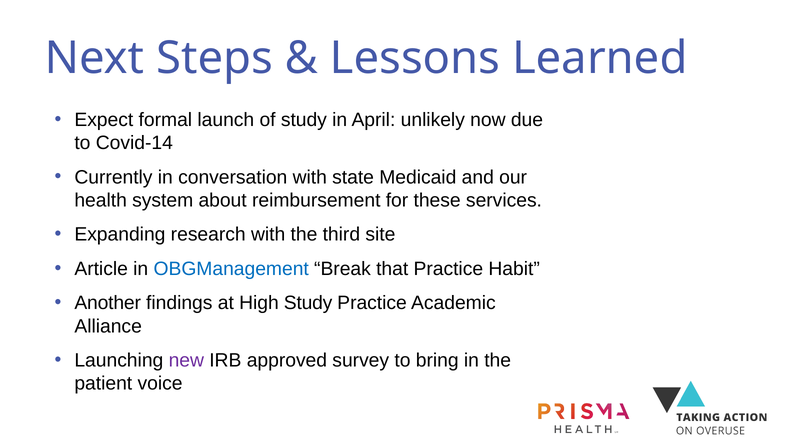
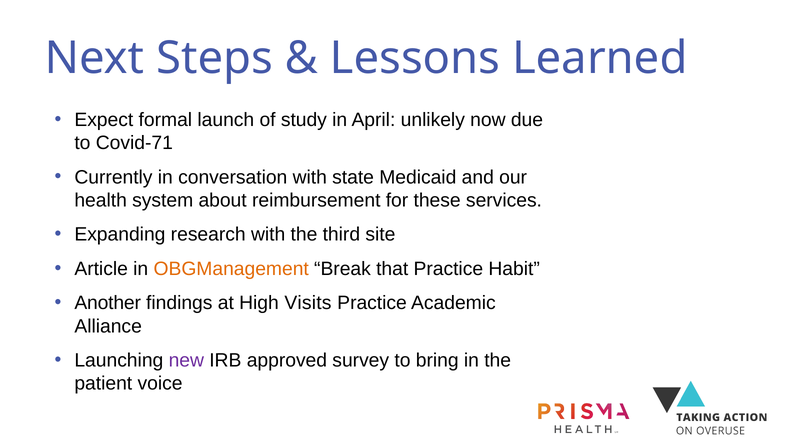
Covid-14: Covid-14 -> Covid-71 (134, 143)
OBGManagement colour: blue -> orange (231, 269)
High Study: Study -> Visits (308, 303)
